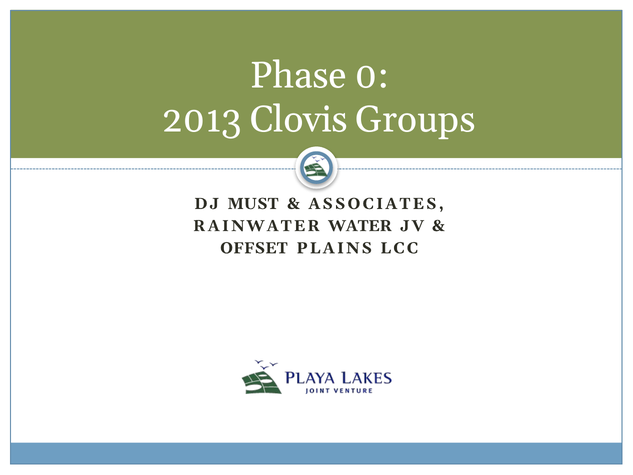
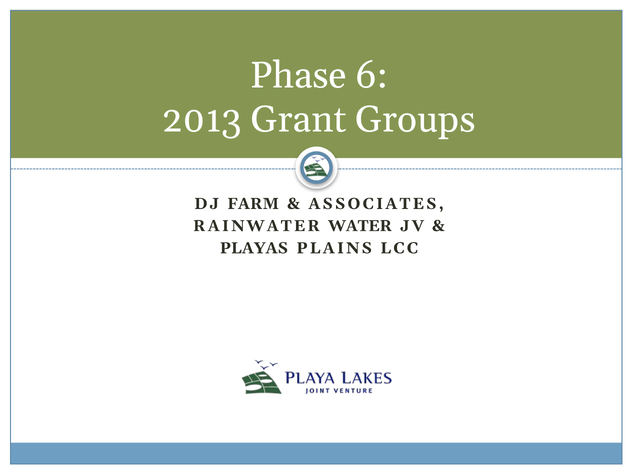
0: 0 -> 6 (372, 75)
Clovis: Clovis -> Grant (299, 120)
MUST: MUST -> FARM (253, 204)
OFFSET: OFFSET -> PLAYAS (254, 248)
